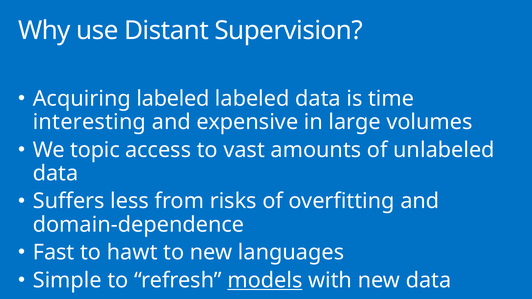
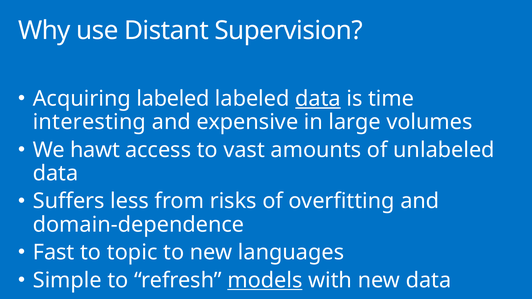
data underline: none -> present (318, 99)
topic: topic -> hawt (95, 150)
hawt: hawt -> topic (132, 253)
